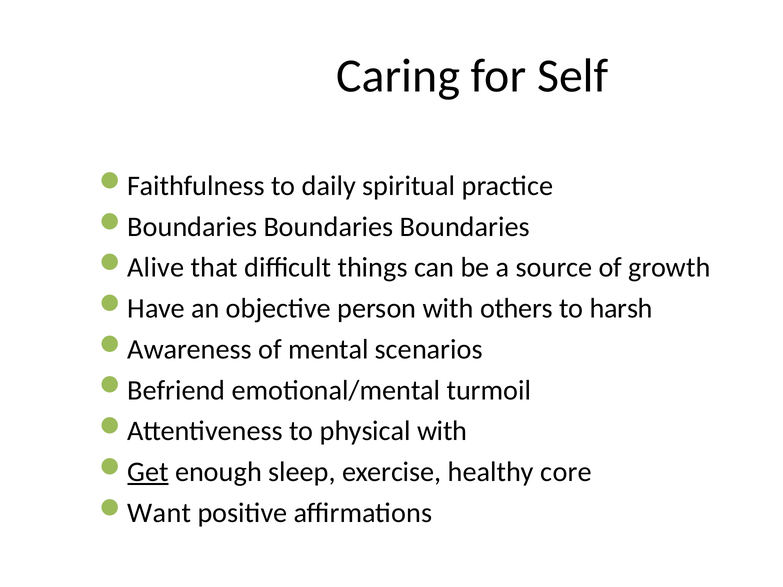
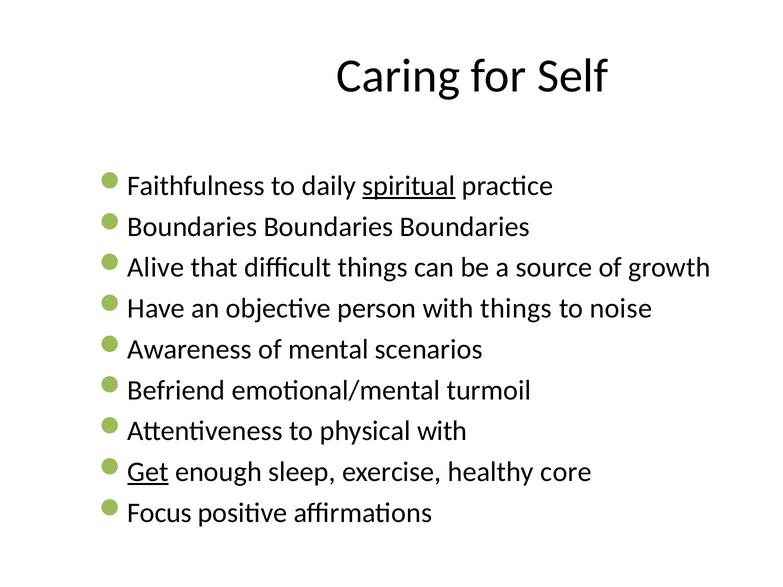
spiritual underline: none -> present (409, 186)
with others: others -> things (516, 309)
harsh: harsh -> noise (621, 309)
Want: Want -> Focus (159, 513)
